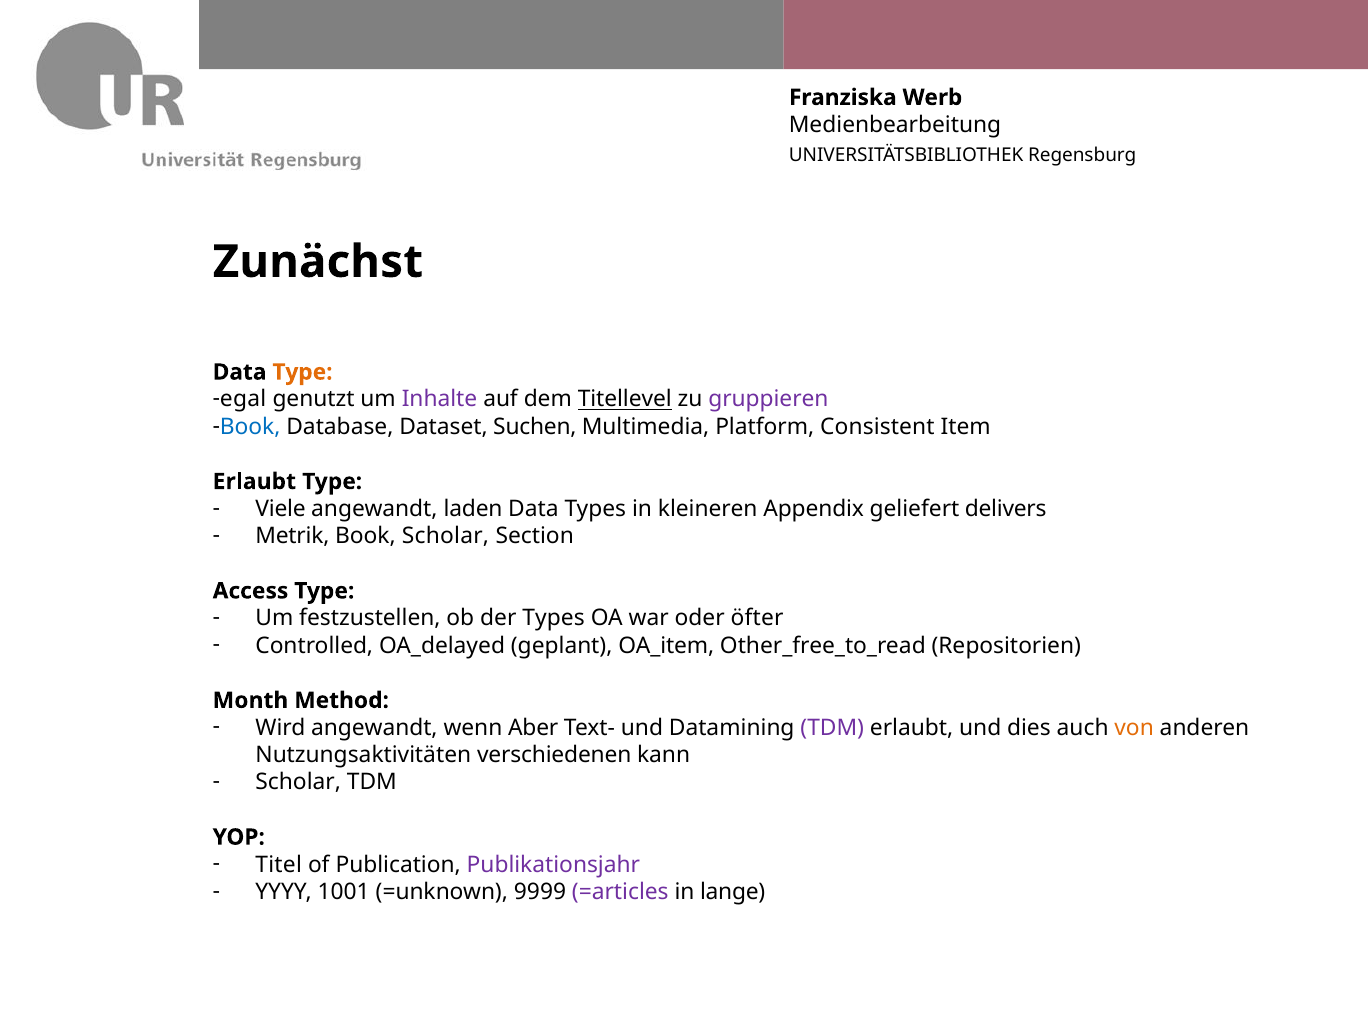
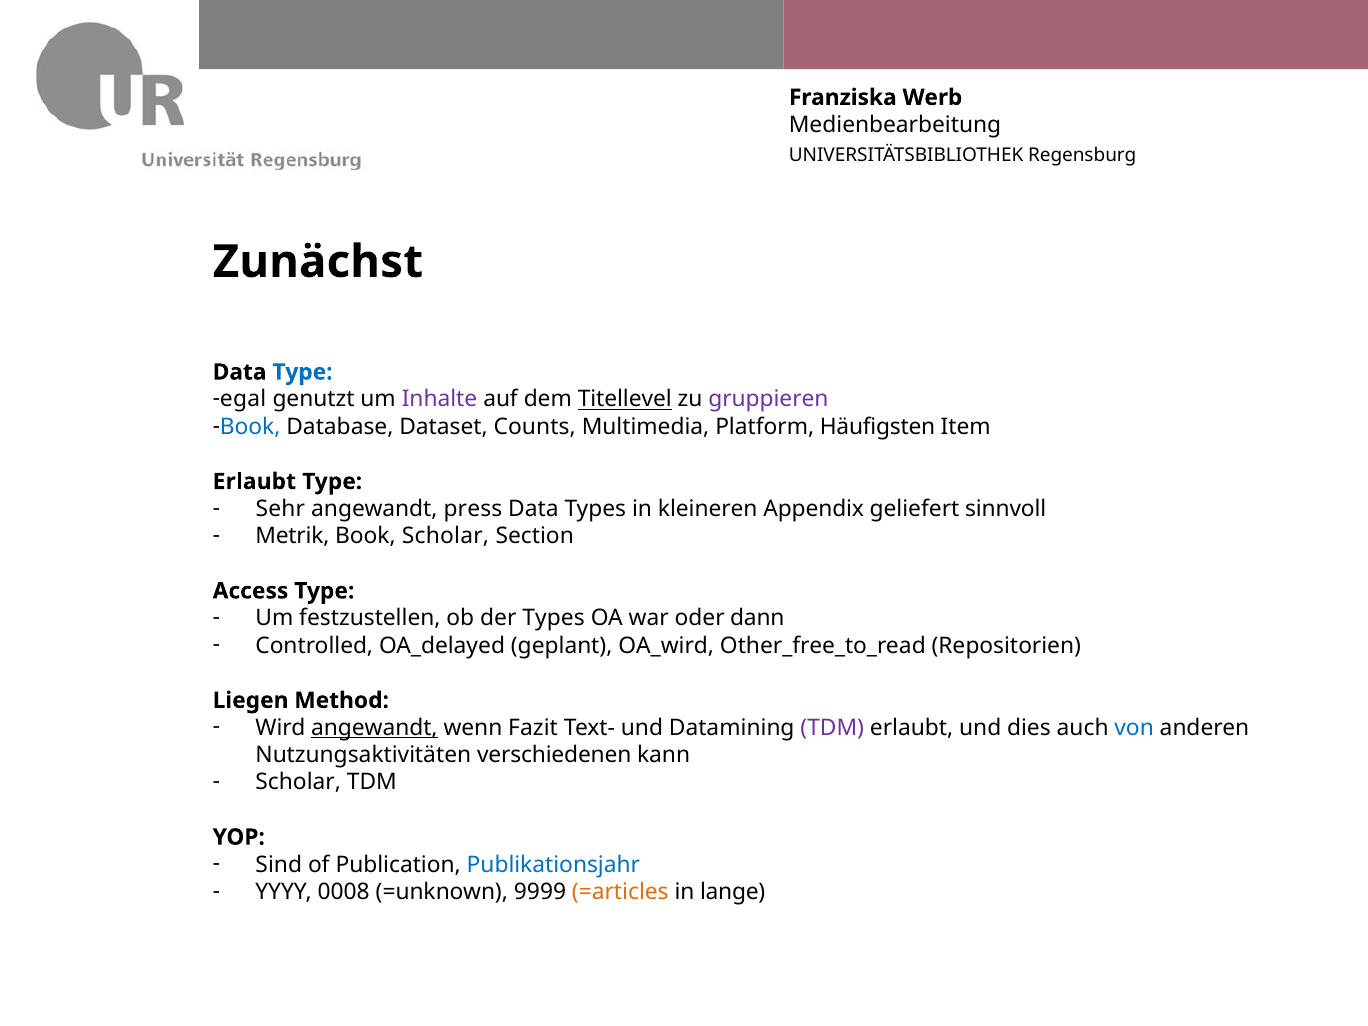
Type colour: orange -> blue (302, 372)
Suchen: Suchen -> Counts (535, 427)
Consistent: Consistent -> Häufigsten (878, 427)
Viele: Viele -> Sehr (280, 509)
laden: laden -> press (473, 509)
delivers: delivers -> sinnvoll (1006, 509)
öfter: öfter -> dann (757, 618)
OA_item: OA_item -> OA_wird (666, 646)
Month: Month -> Liegen (251, 700)
angewandt underline: none -> present (374, 728)
Aber: Aber -> Fazit (533, 728)
von colour: orange -> blue (1134, 728)
Titel: Titel -> Sind (279, 865)
Publikationsjahr colour: purple -> blue (553, 865)
1001: 1001 -> 0008 (344, 892)
=articles colour: purple -> orange (620, 892)
